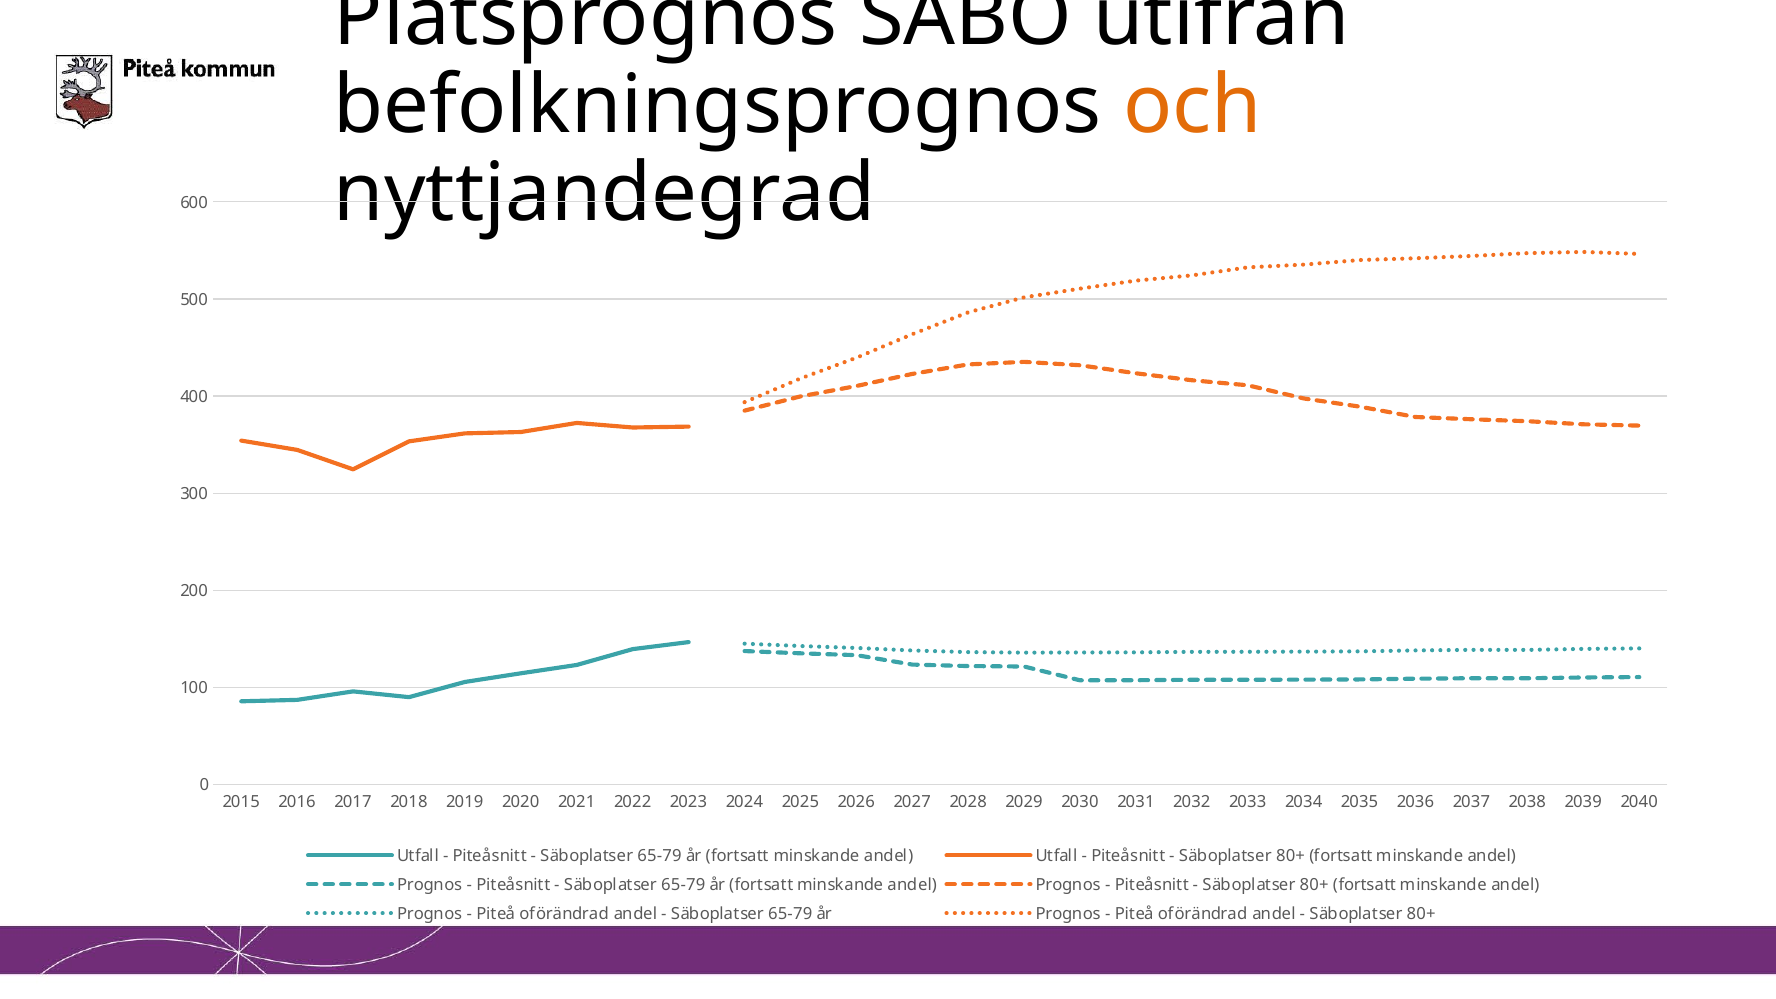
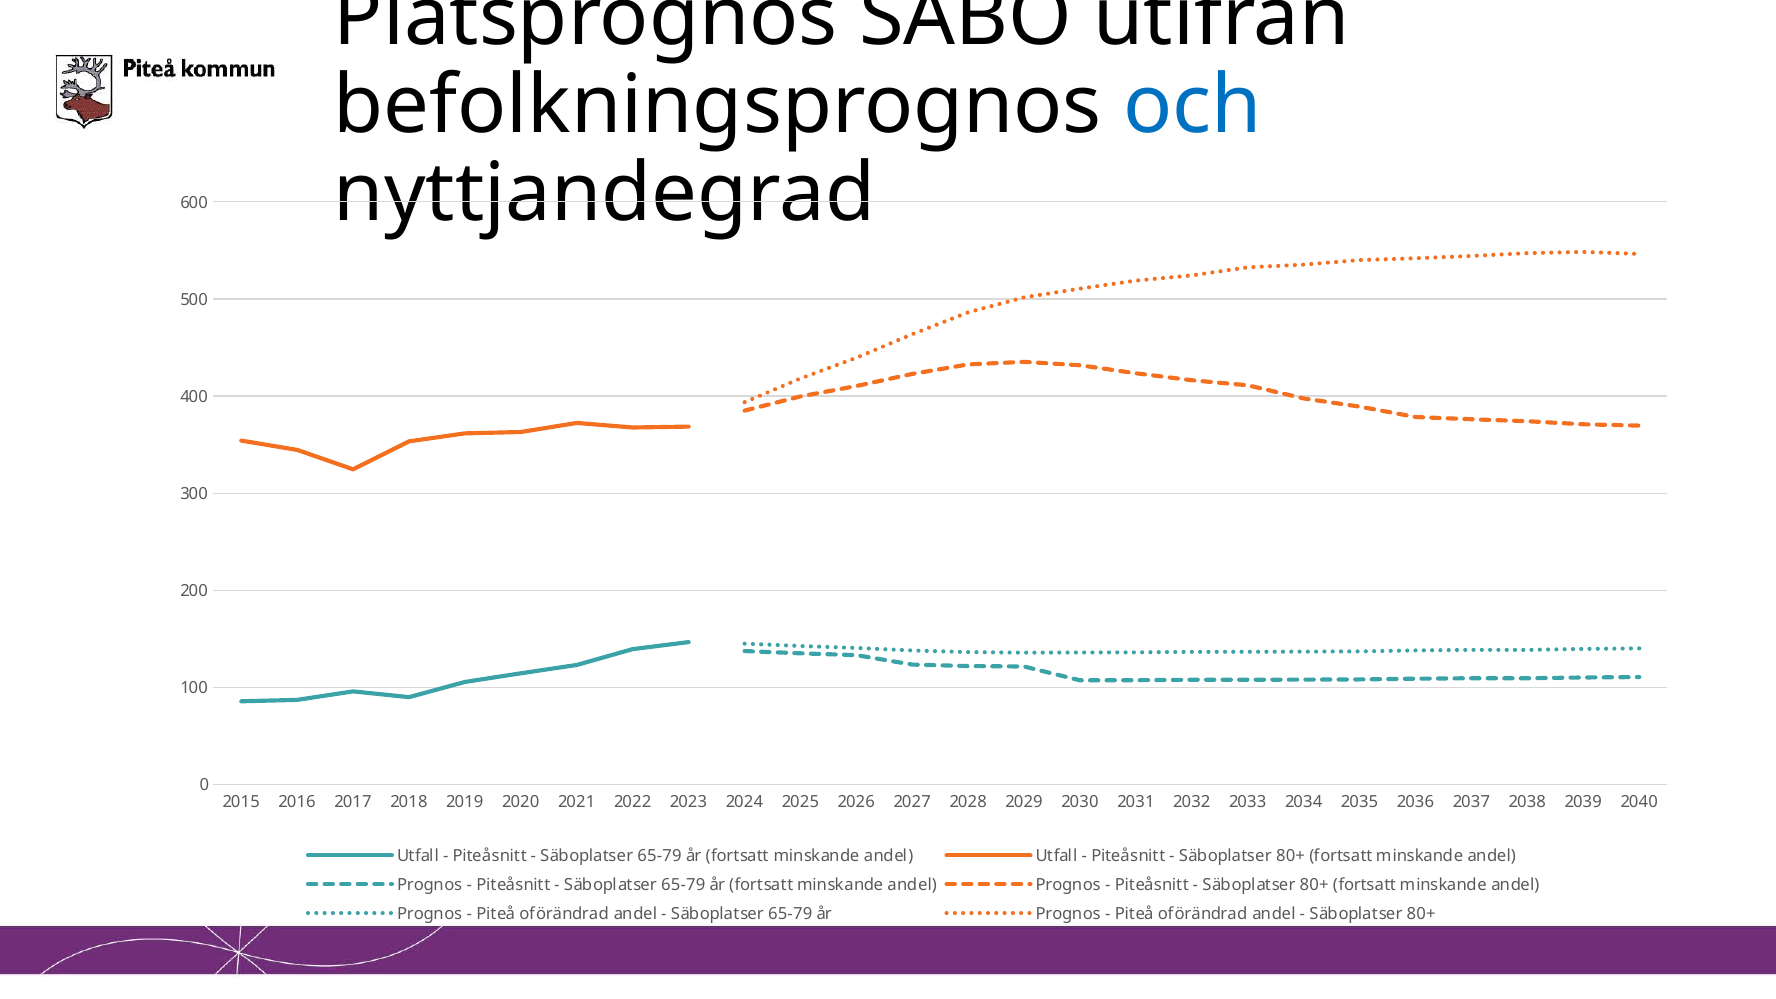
och colour: orange -> blue (1192, 106)
